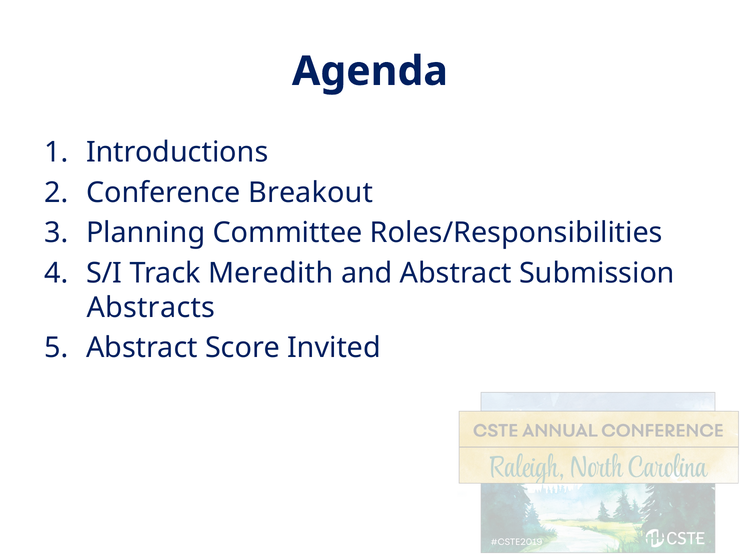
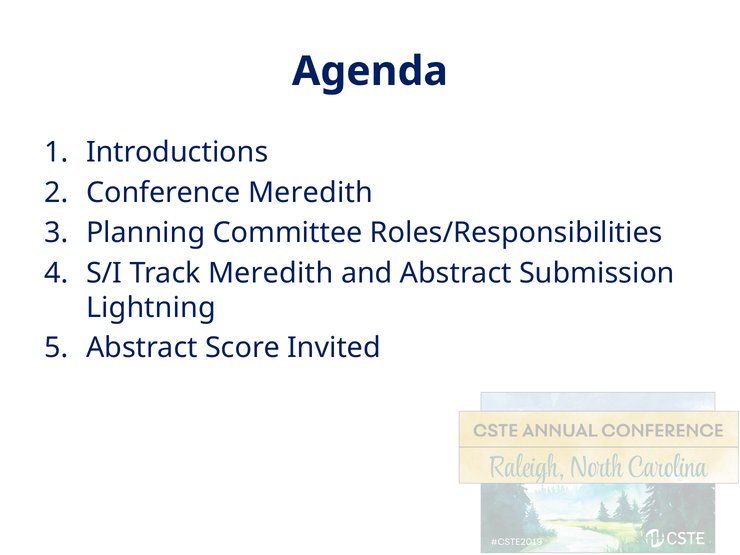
Conference Breakout: Breakout -> Meredith (311, 193)
Abstracts: Abstracts -> Lightning (151, 308)
